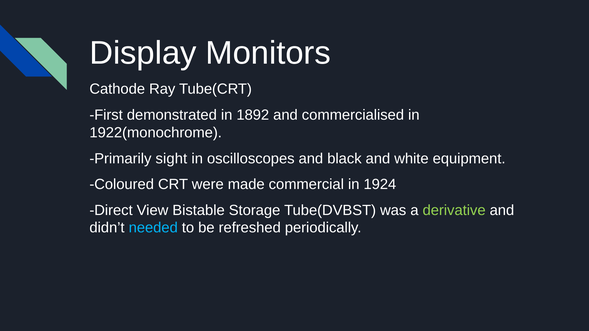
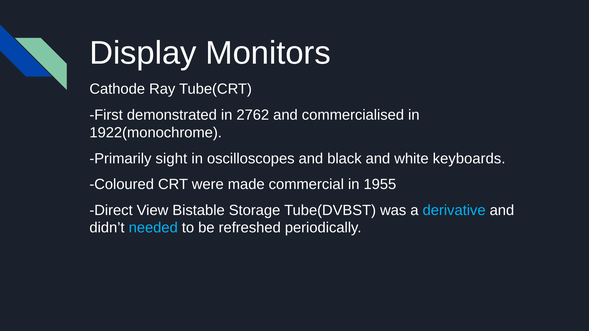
1892: 1892 -> 2762 (253, 115)
equipment: equipment -> keyboards (469, 159)
1924: 1924 -> 1955 (380, 185)
derivative colour: light green -> light blue (454, 210)
